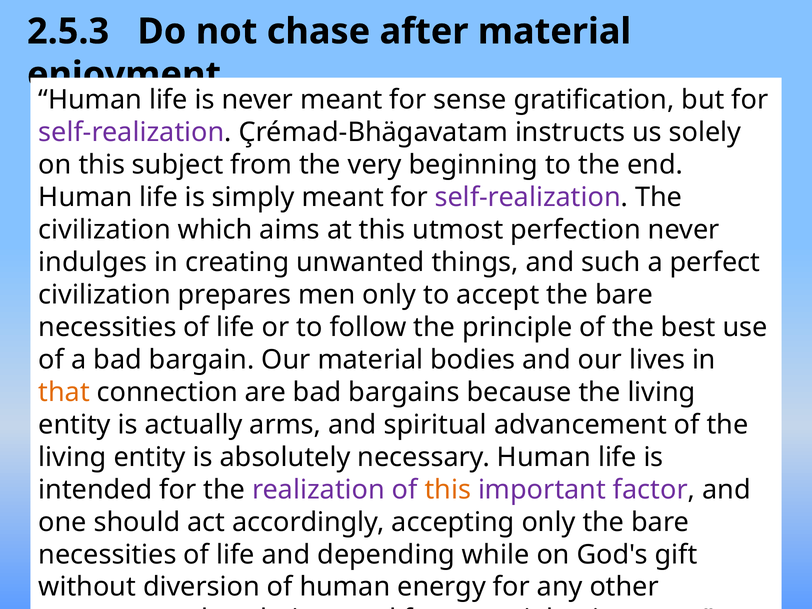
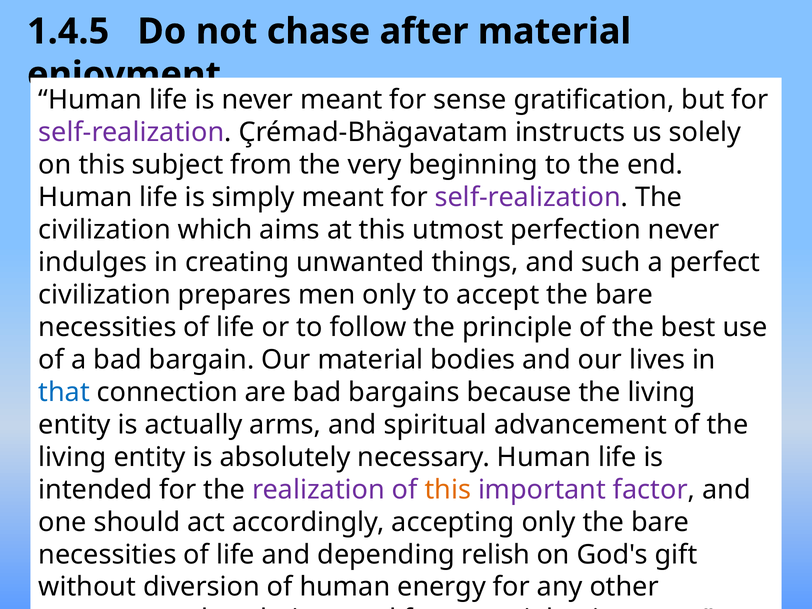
2.5.3: 2.5.3 -> 1.4.5 (68, 31)
that colour: orange -> blue (64, 392)
while: while -> relish (496, 555)
